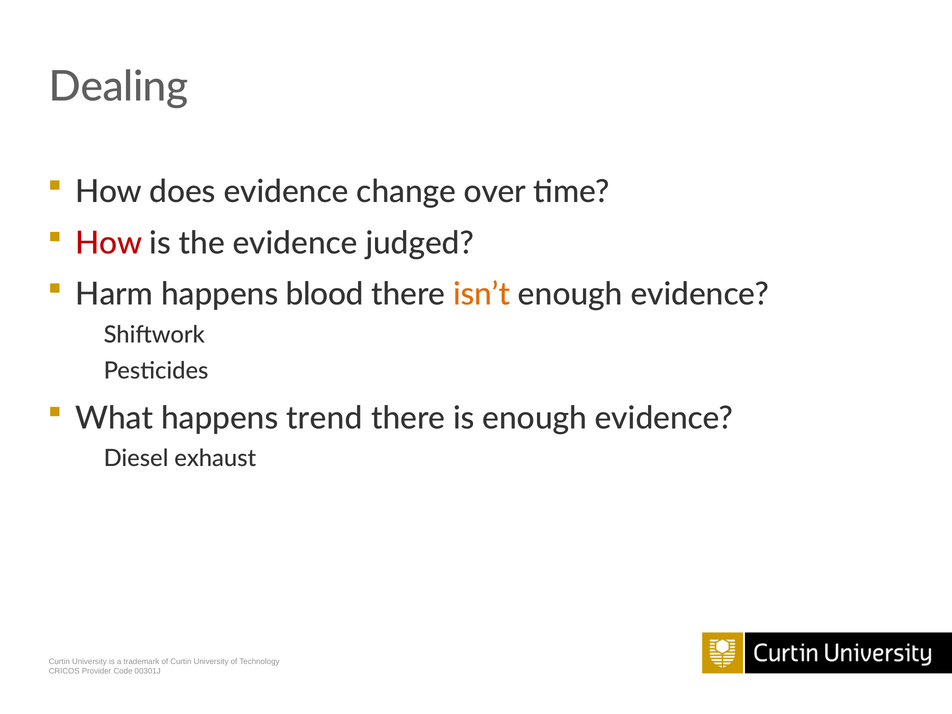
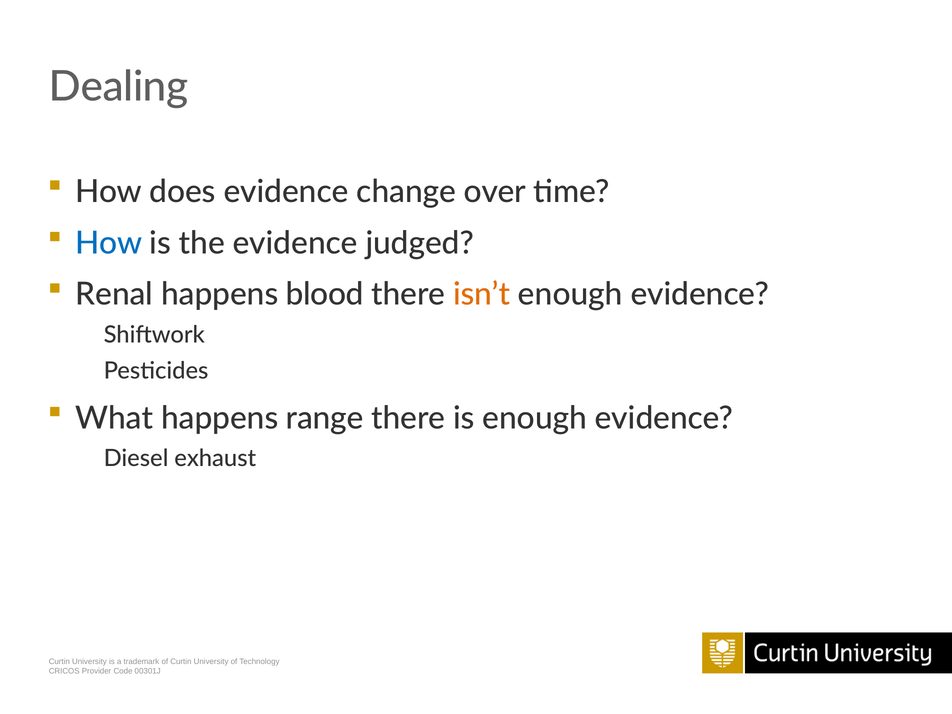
How colour: red -> blue (109, 243)
Harm: Harm -> Renal (114, 294)
trend: trend -> range (325, 418)
